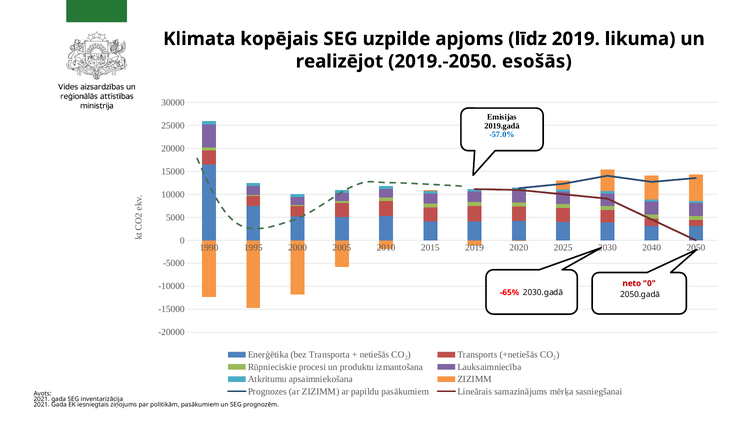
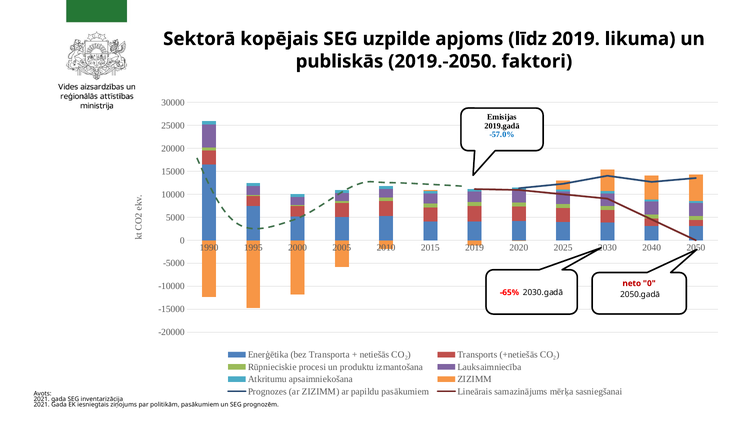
Klimata: Klimata -> Sektorā (199, 39)
realizējot: realizējot -> publiskās (339, 61)
esošās: esošās -> faktori (537, 61)
